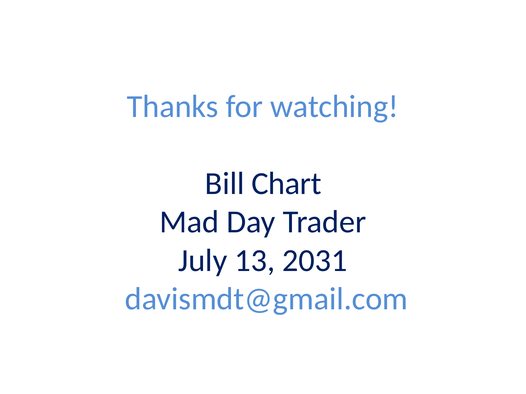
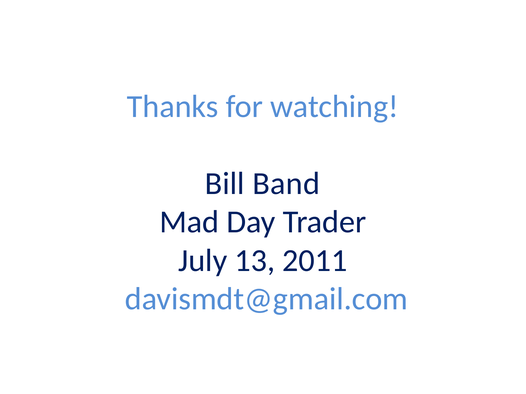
Chart: Chart -> Band (286, 184)
2031: 2031 -> 2011 (315, 261)
